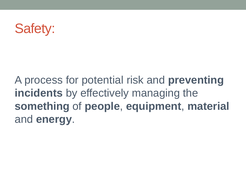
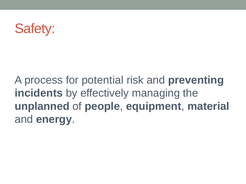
something: something -> unplanned (42, 107)
